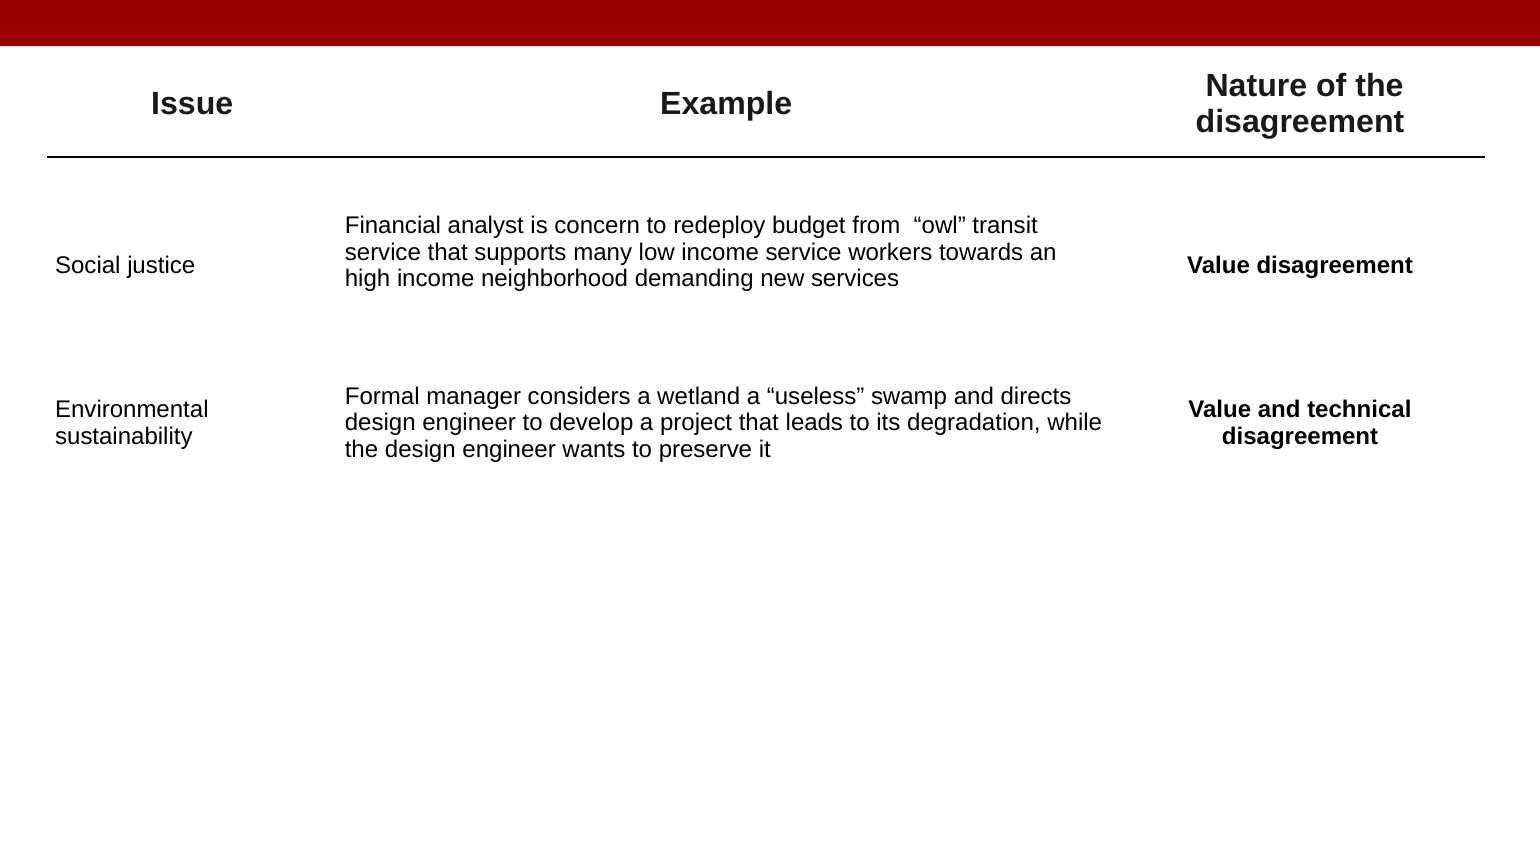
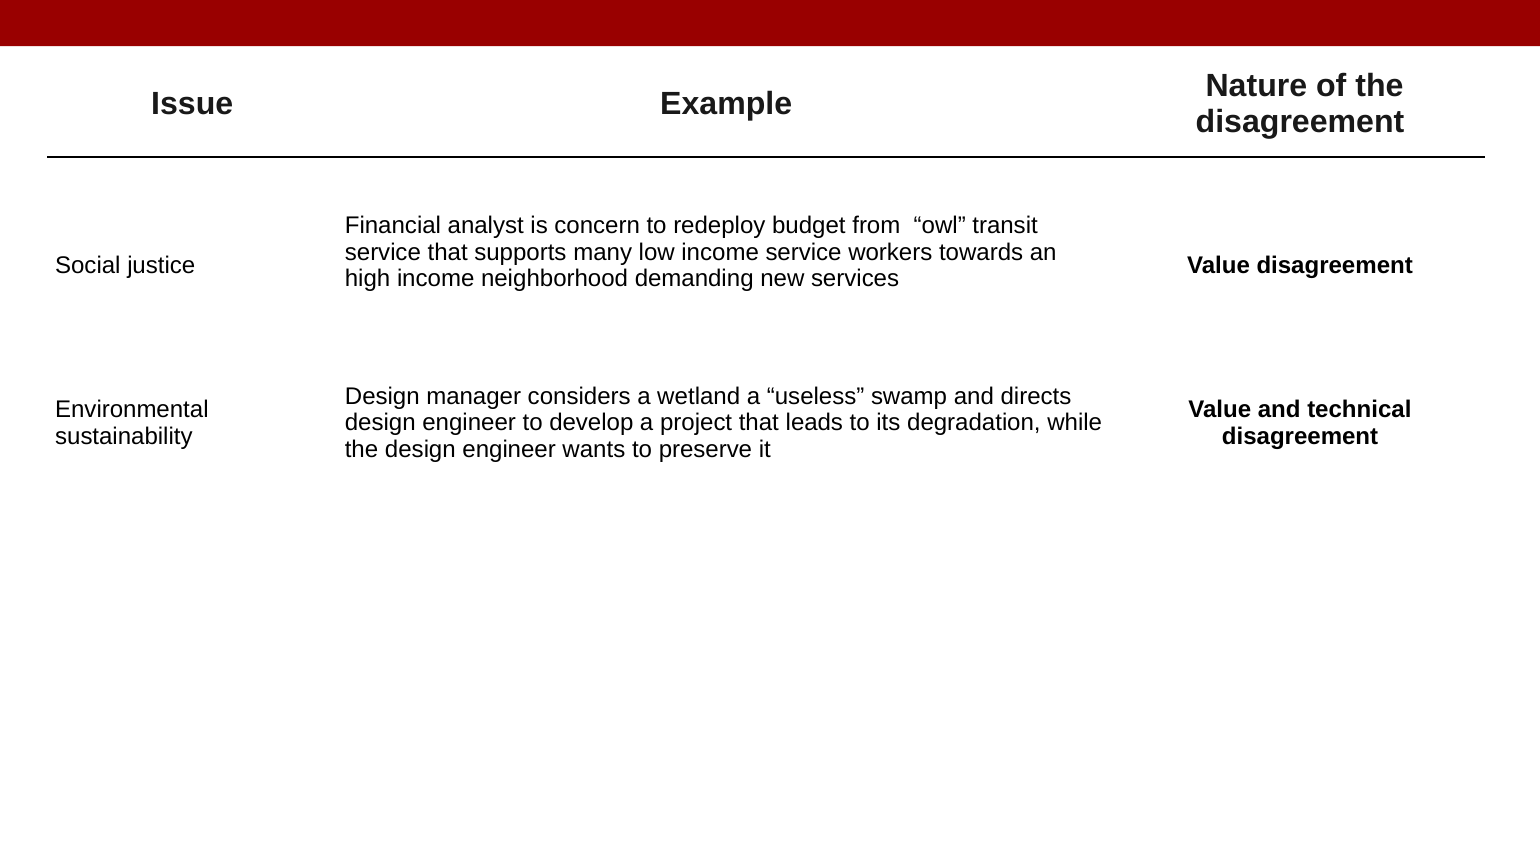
Formal: Formal -> Design (382, 396)
